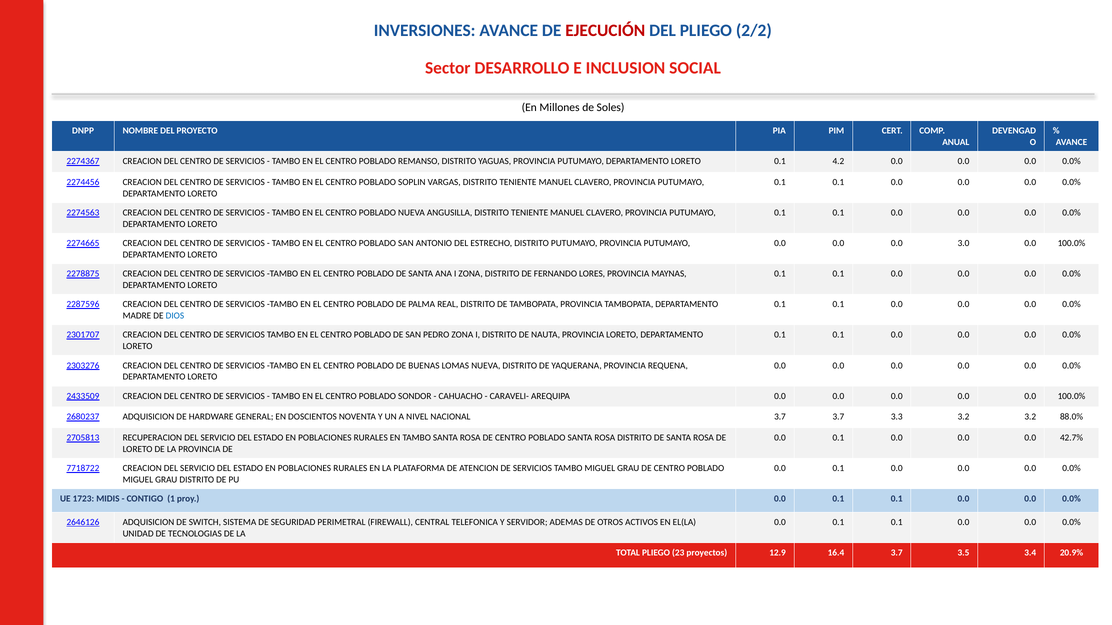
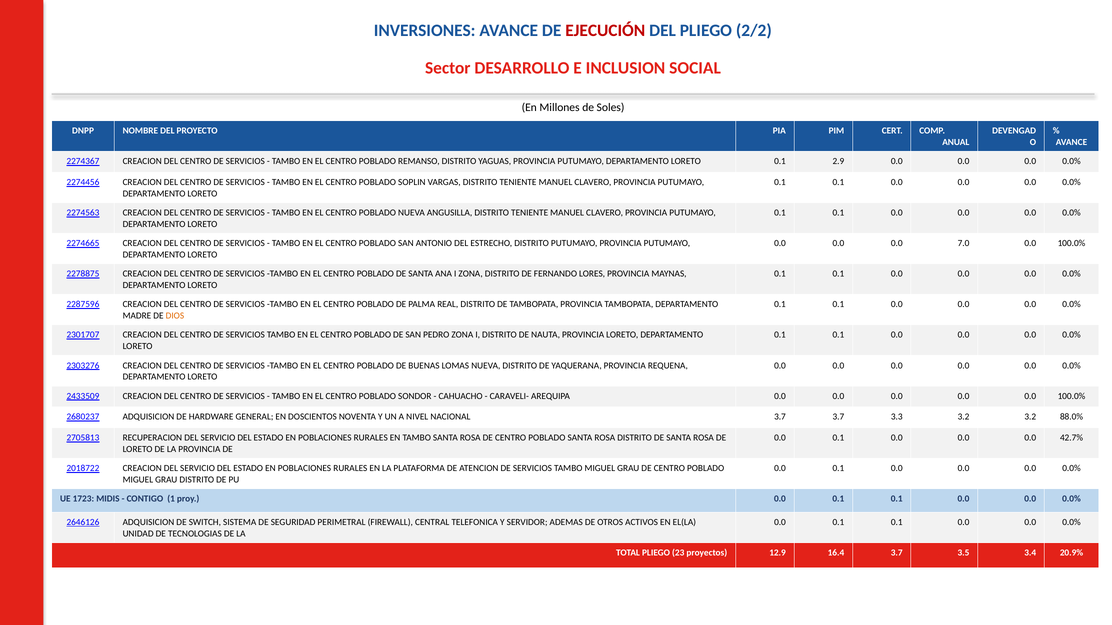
4.2: 4.2 -> 2.9 (838, 162)
3.0: 3.0 -> 7.0 (964, 244)
DIOS colour: blue -> orange (175, 316)
7718722: 7718722 -> 2018722 (83, 469)
